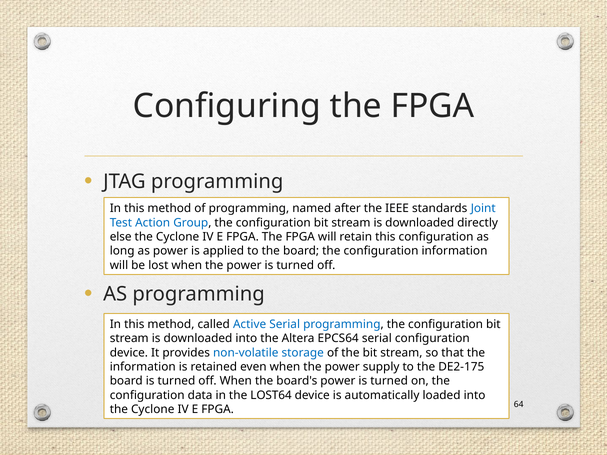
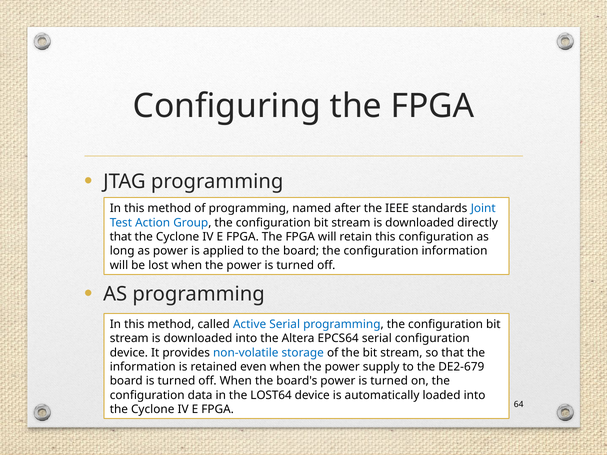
else: else -> that (121, 237)
DE2-175: DE2-175 -> DE2-679 (461, 367)
